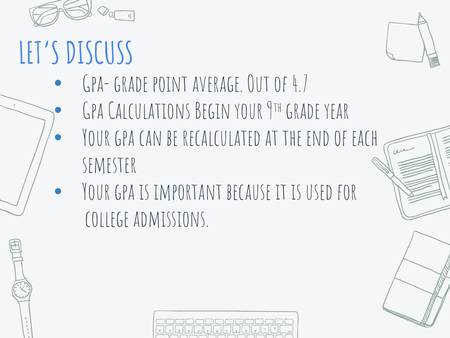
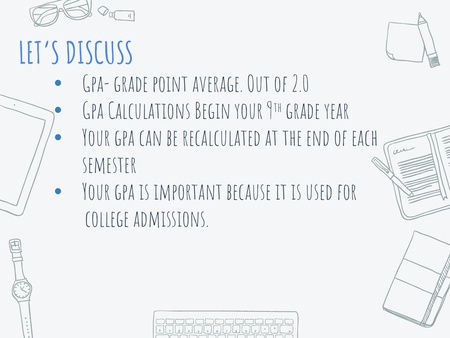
4.7: 4.7 -> 2.0 (300, 84)
